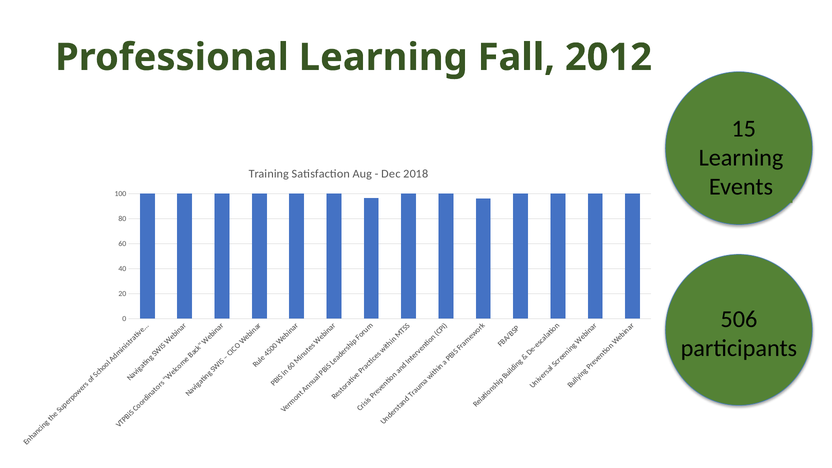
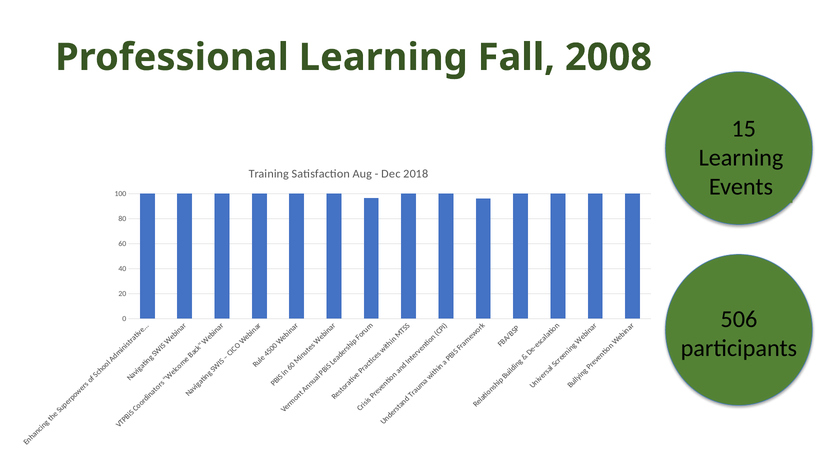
2012: 2012 -> 2008 (608, 57)
